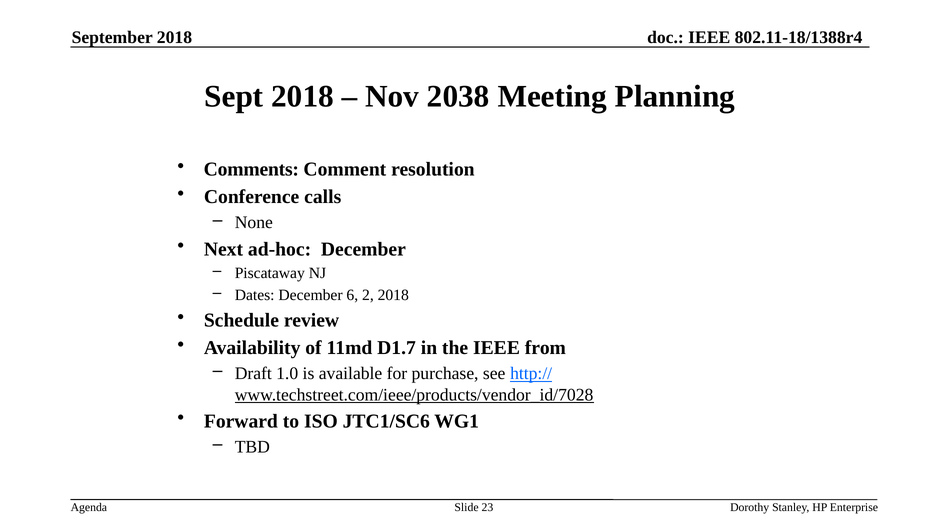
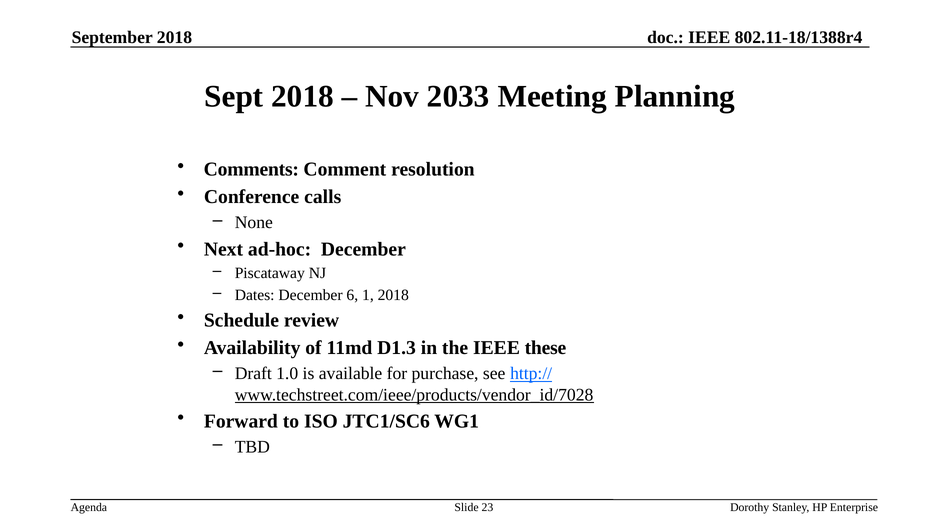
2038: 2038 -> 2033 (458, 96)
2: 2 -> 1 (368, 295)
D1.7: D1.7 -> D1.3 (397, 348)
from: from -> these (545, 348)
